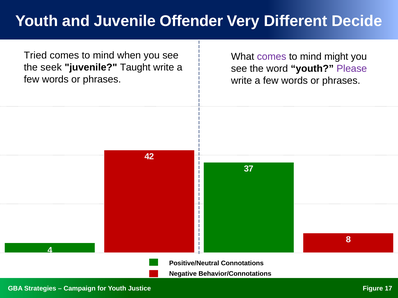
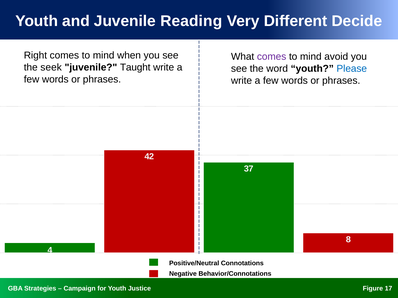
Offender: Offender -> Reading (191, 21)
Tried: Tried -> Right (35, 55)
might: might -> avoid (336, 57)
Please colour: purple -> blue (352, 69)
